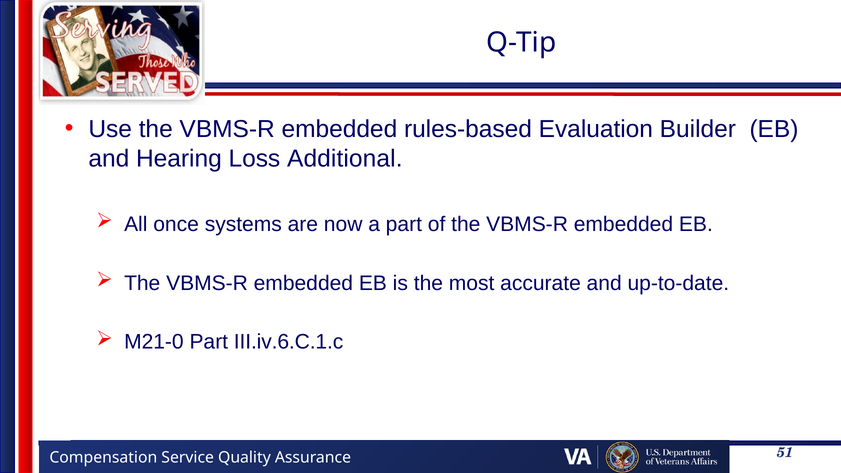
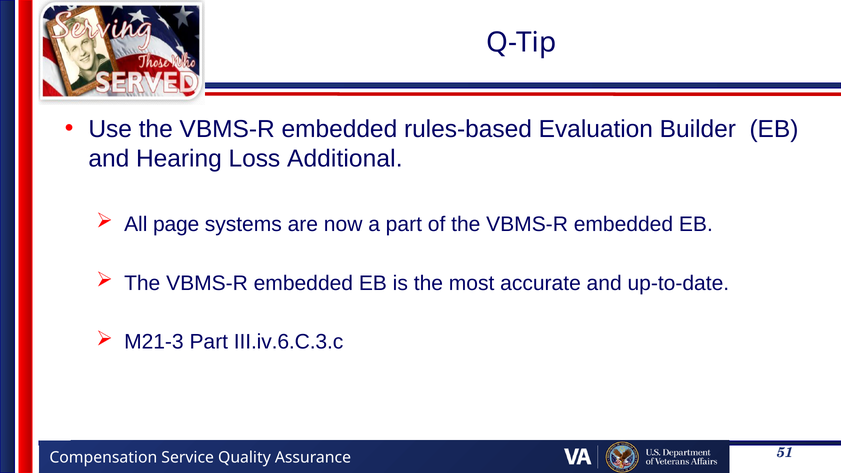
once: once -> page (176, 224)
M21-0: M21-0 -> M21-3 (154, 342)
III.iv.6.C.1.c: III.iv.6.C.1.c -> III.iv.6.C.3.c (289, 342)
